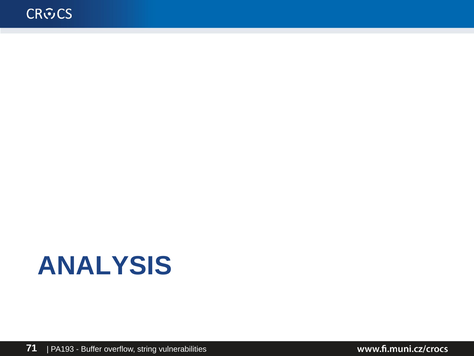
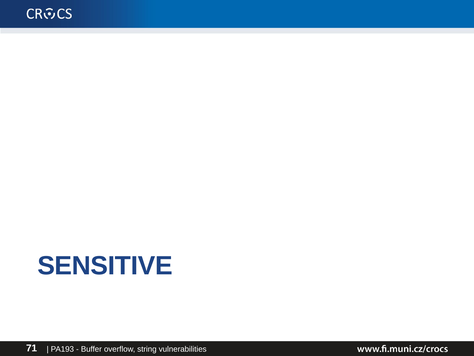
ANALYSIS: ANALYSIS -> SENSITIVE (105, 266)
